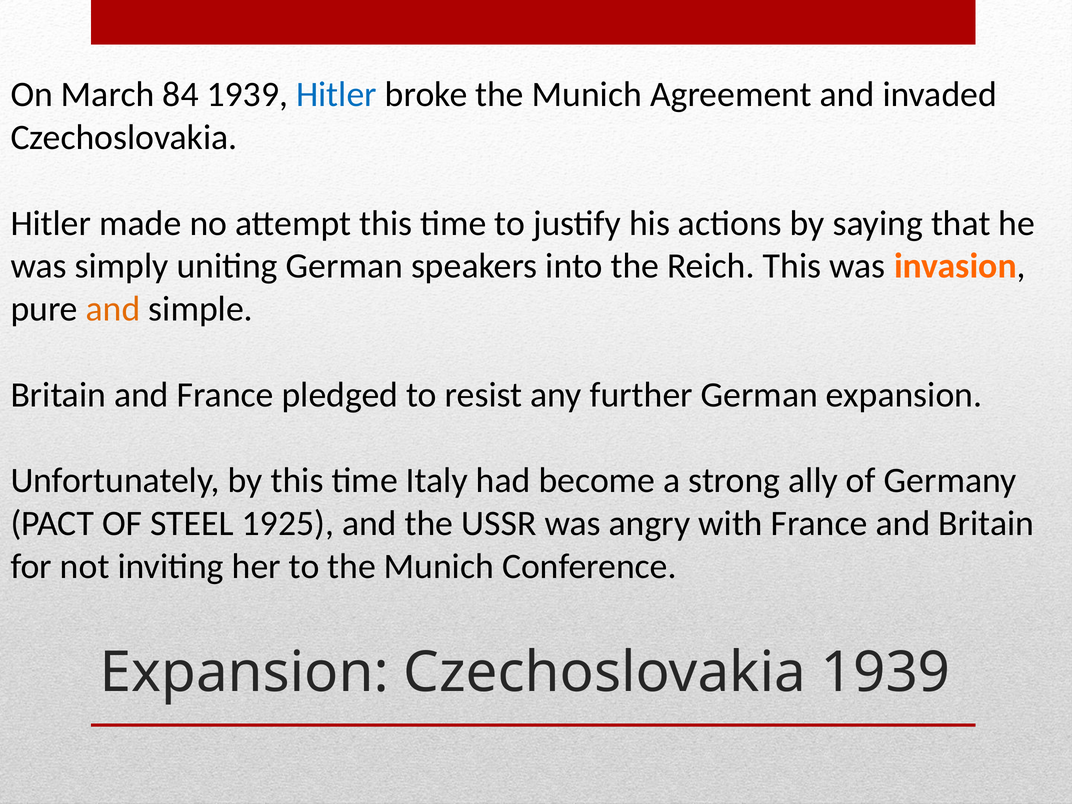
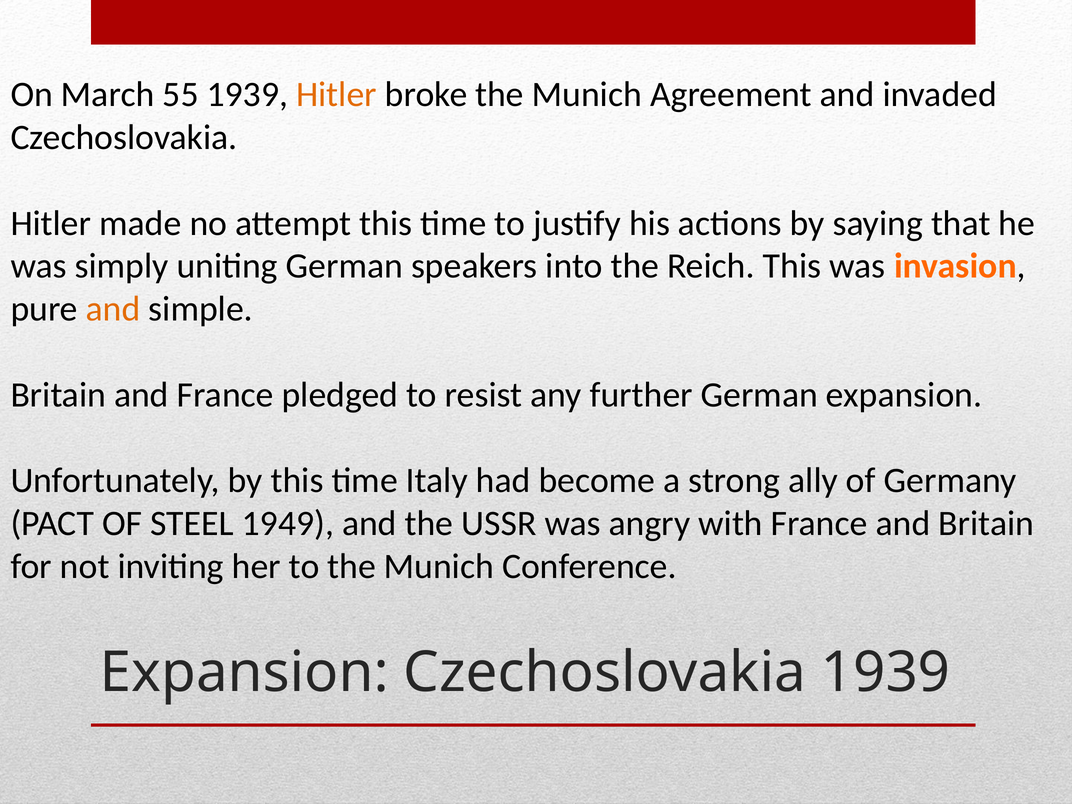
84: 84 -> 55 (181, 95)
Hitler colour: blue -> orange (336, 95)
1925: 1925 -> 1949 (288, 523)
